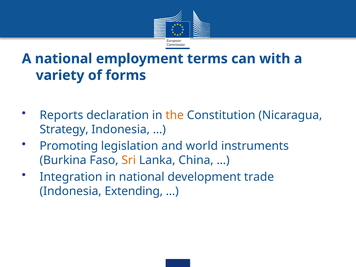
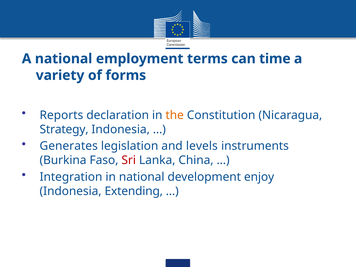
with: with -> time (275, 59)
Promoting: Promoting -> Generates (69, 146)
world: world -> levels (202, 146)
Sri colour: orange -> red (129, 160)
trade: trade -> enjoy (259, 177)
